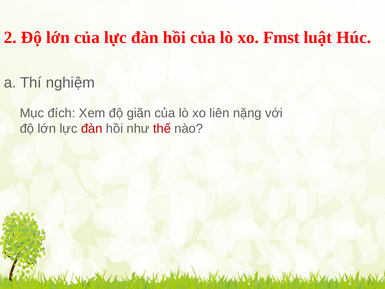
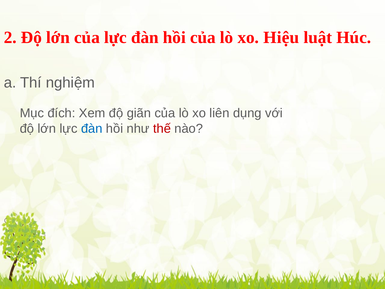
Fmst: Fmst -> Hiệu (281, 37)
nặng: nặng -> dụng (247, 113)
đàn colour: red -> blue (92, 129)
